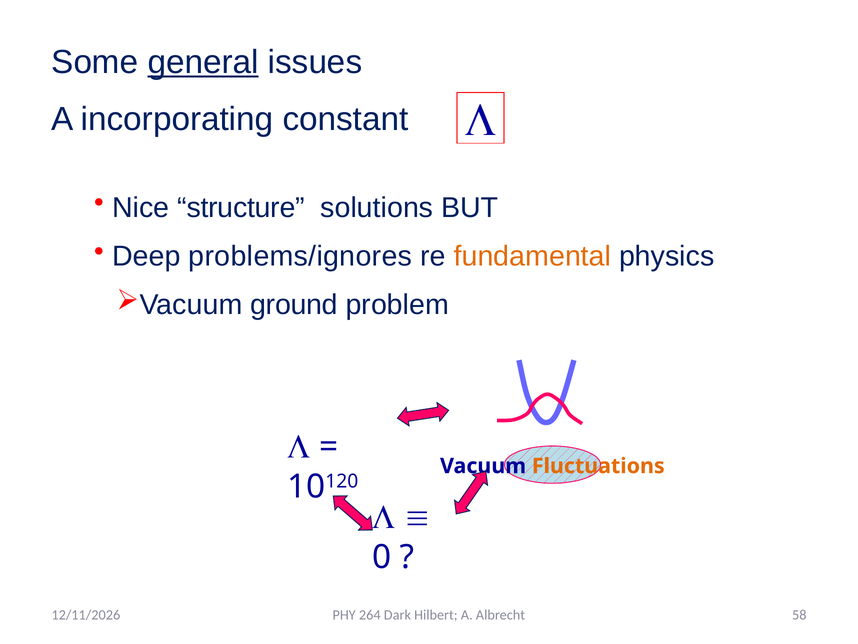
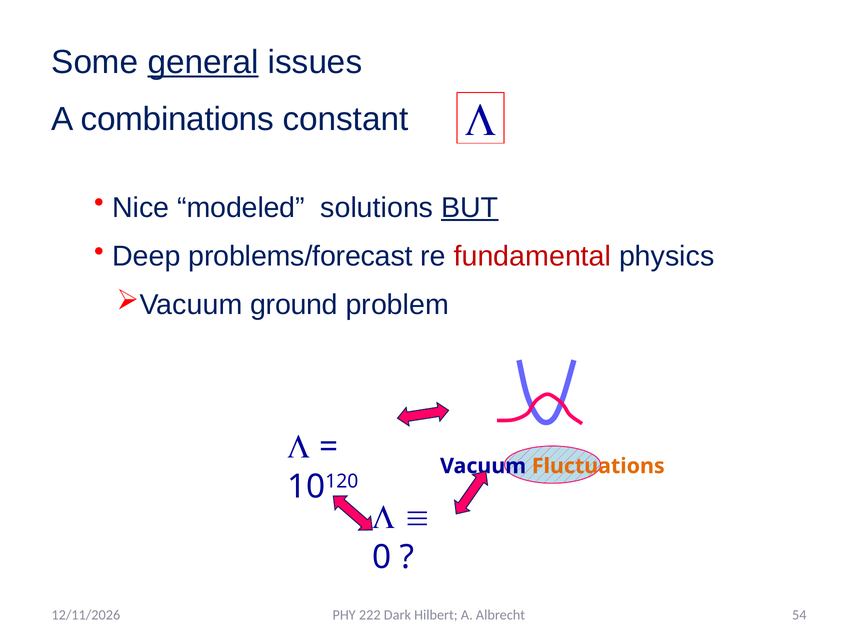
incorporating: incorporating -> combinations (177, 119)
structure: structure -> modeled (241, 207)
BUT underline: none -> present (470, 207)
problems/ignores: problems/ignores -> problems/forecast (301, 256)
fundamental colour: orange -> red (532, 256)
264: 264 -> 222 (370, 615)
58: 58 -> 54 (799, 614)
